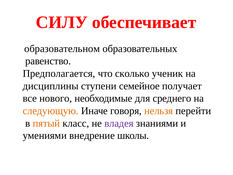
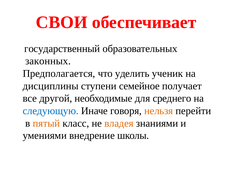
СИЛУ: СИЛУ -> СВОИ (62, 22)
образовательном: образовательном -> государственный (62, 49)
равенство: равенство -> законных (48, 61)
сколько: сколько -> уделить (132, 73)
нового: нового -> другой (56, 98)
следующую colour: orange -> blue (51, 111)
владея colour: purple -> orange (119, 123)
